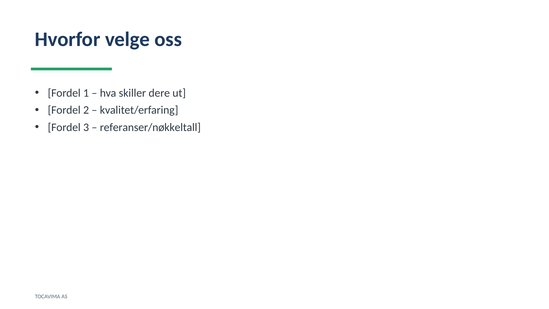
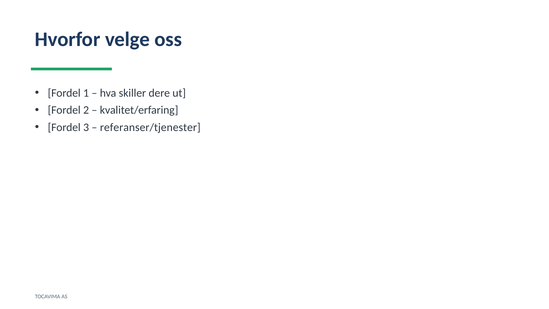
referanser/nøkkeltall: referanser/nøkkeltall -> referanser/tjenester (150, 127)
